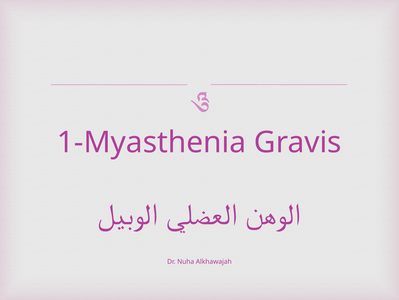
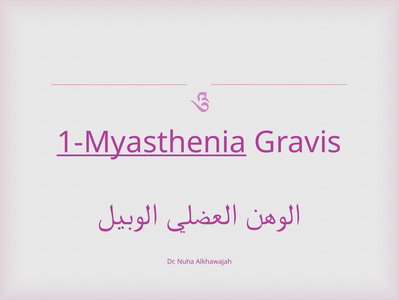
1-Myasthenia underline: none -> present (152, 142)
